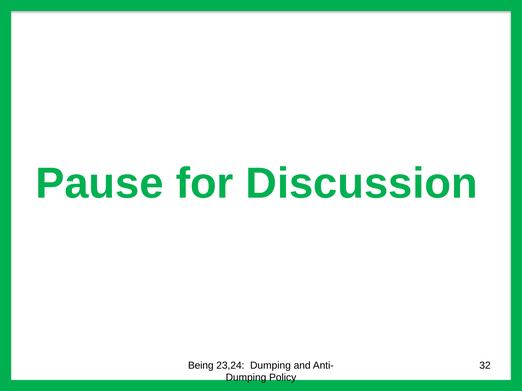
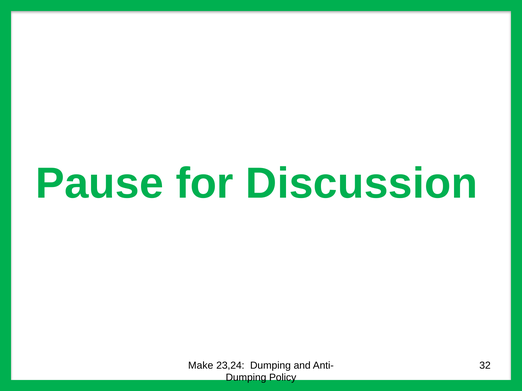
Being: Being -> Make (201, 366)
